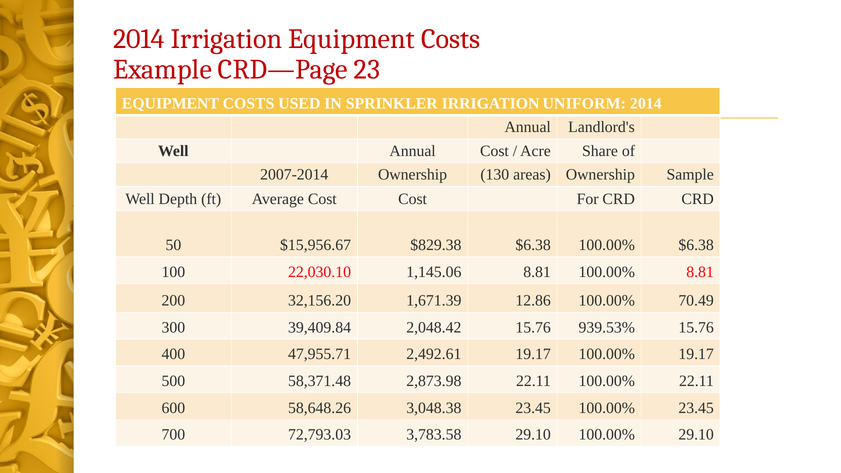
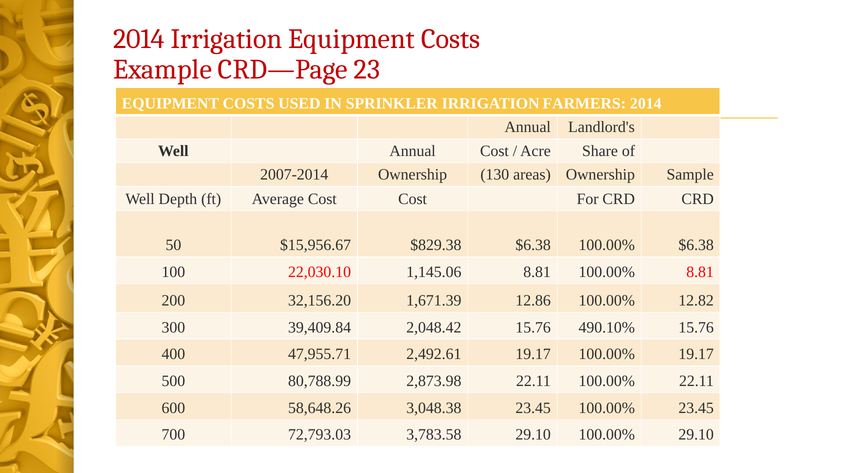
UNIFORM: UNIFORM -> FARMERS (584, 103)
70.49: 70.49 -> 12.82 (696, 301)
939.53%: 939.53% -> 490.10% (607, 327)
58,371.48: 58,371.48 -> 80,788.99 (320, 381)
